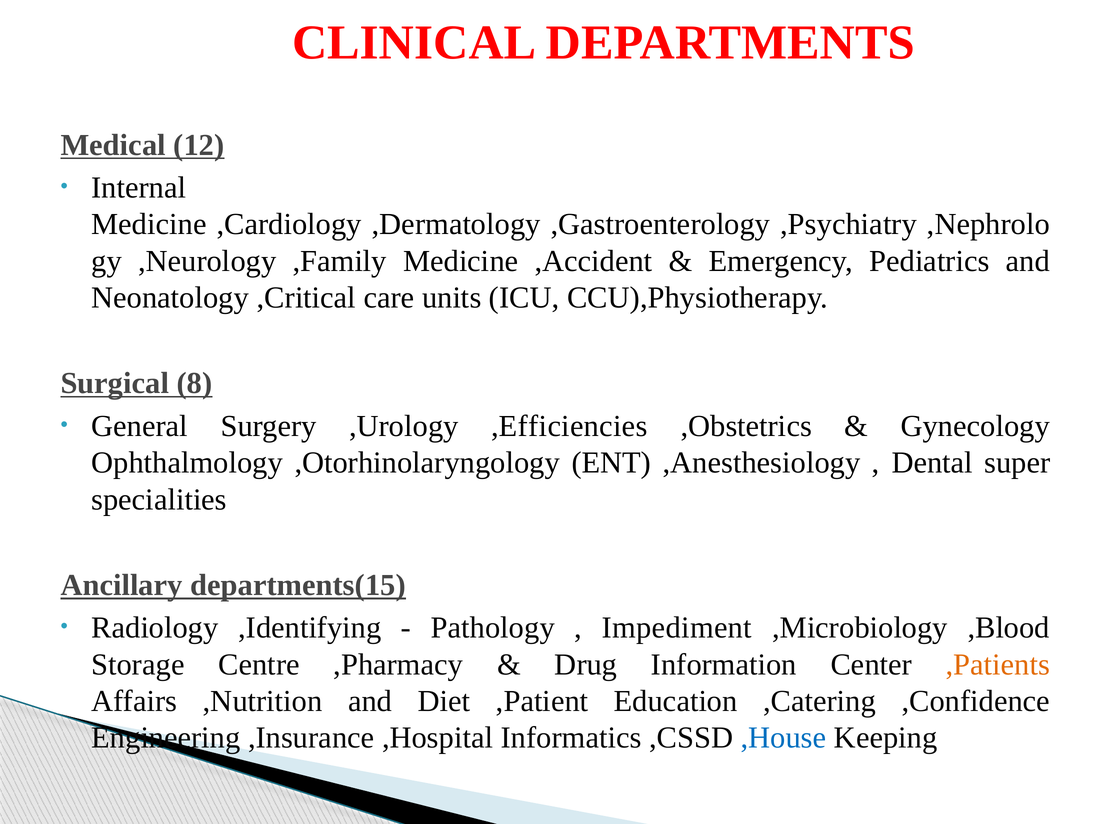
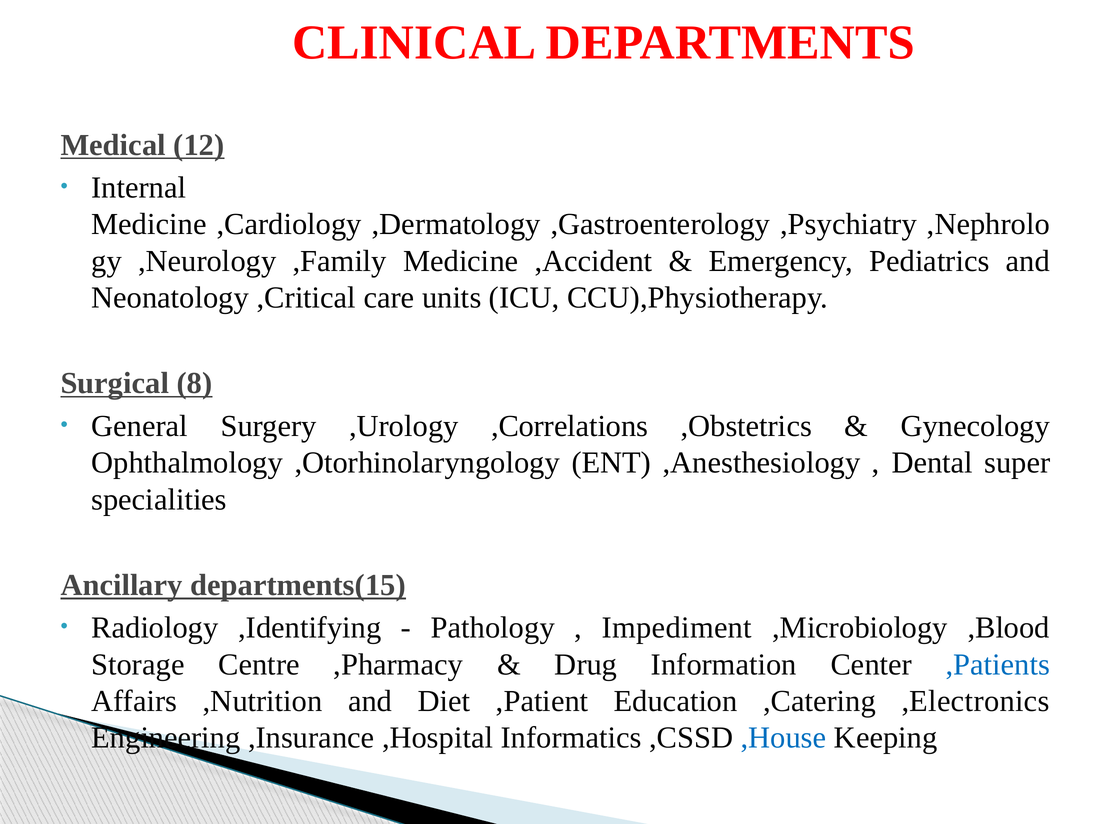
,Efficiencies: ,Efficiencies -> ,Correlations (570, 426)
,Patients colour: orange -> blue (998, 664)
,Confidence: ,Confidence -> ,Electronics (976, 701)
